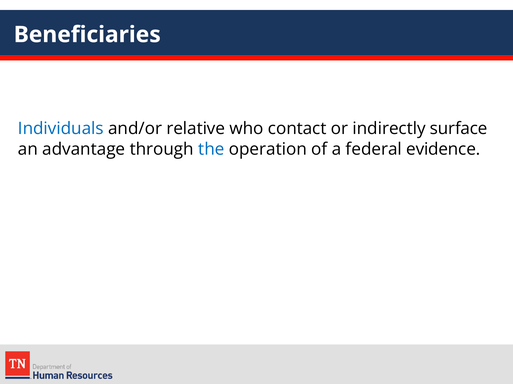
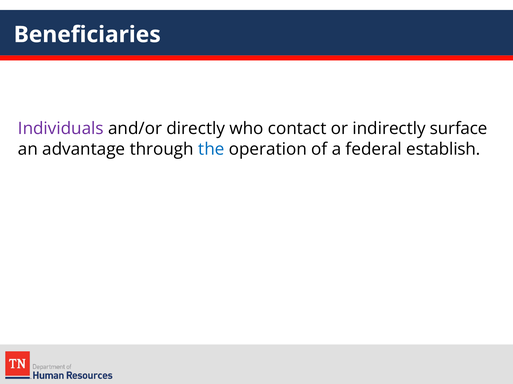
Individuals colour: blue -> purple (61, 129)
relative: relative -> directly (196, 129)
evidence: evidence -> establish (443, 149)
